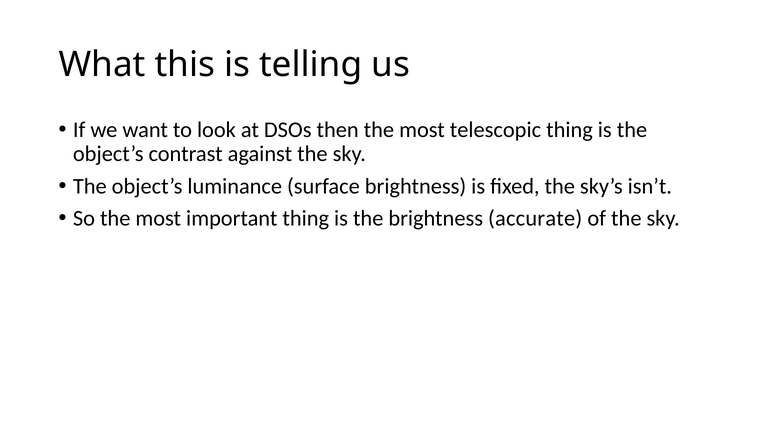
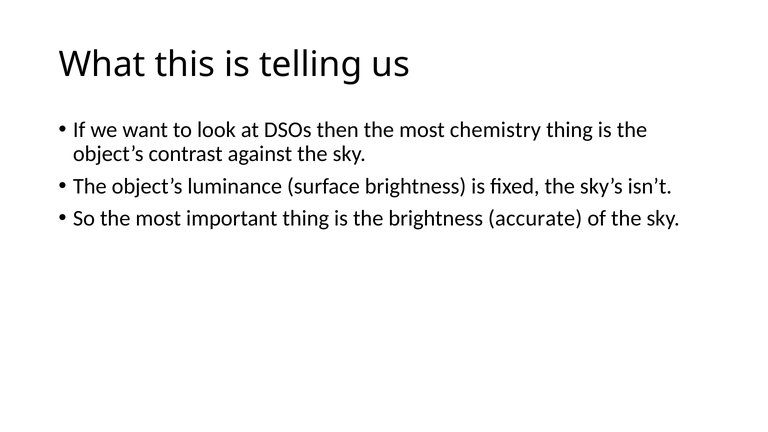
telescopic: telescopic -> chemistry (495, 130)
